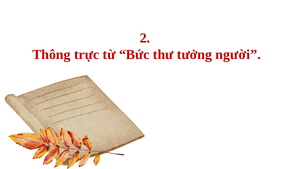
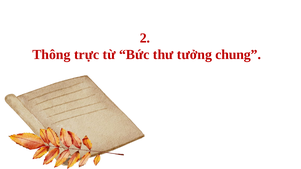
người: người -> chung (238, 55)
